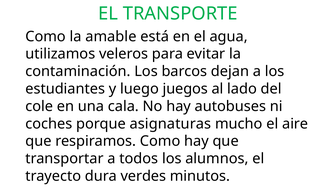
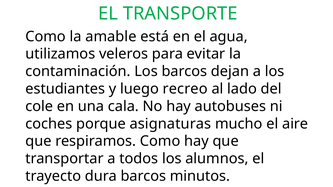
juegos: juegos -> recreo (185, 89)
dura verdes: verdes -> barcos (143, 176)
